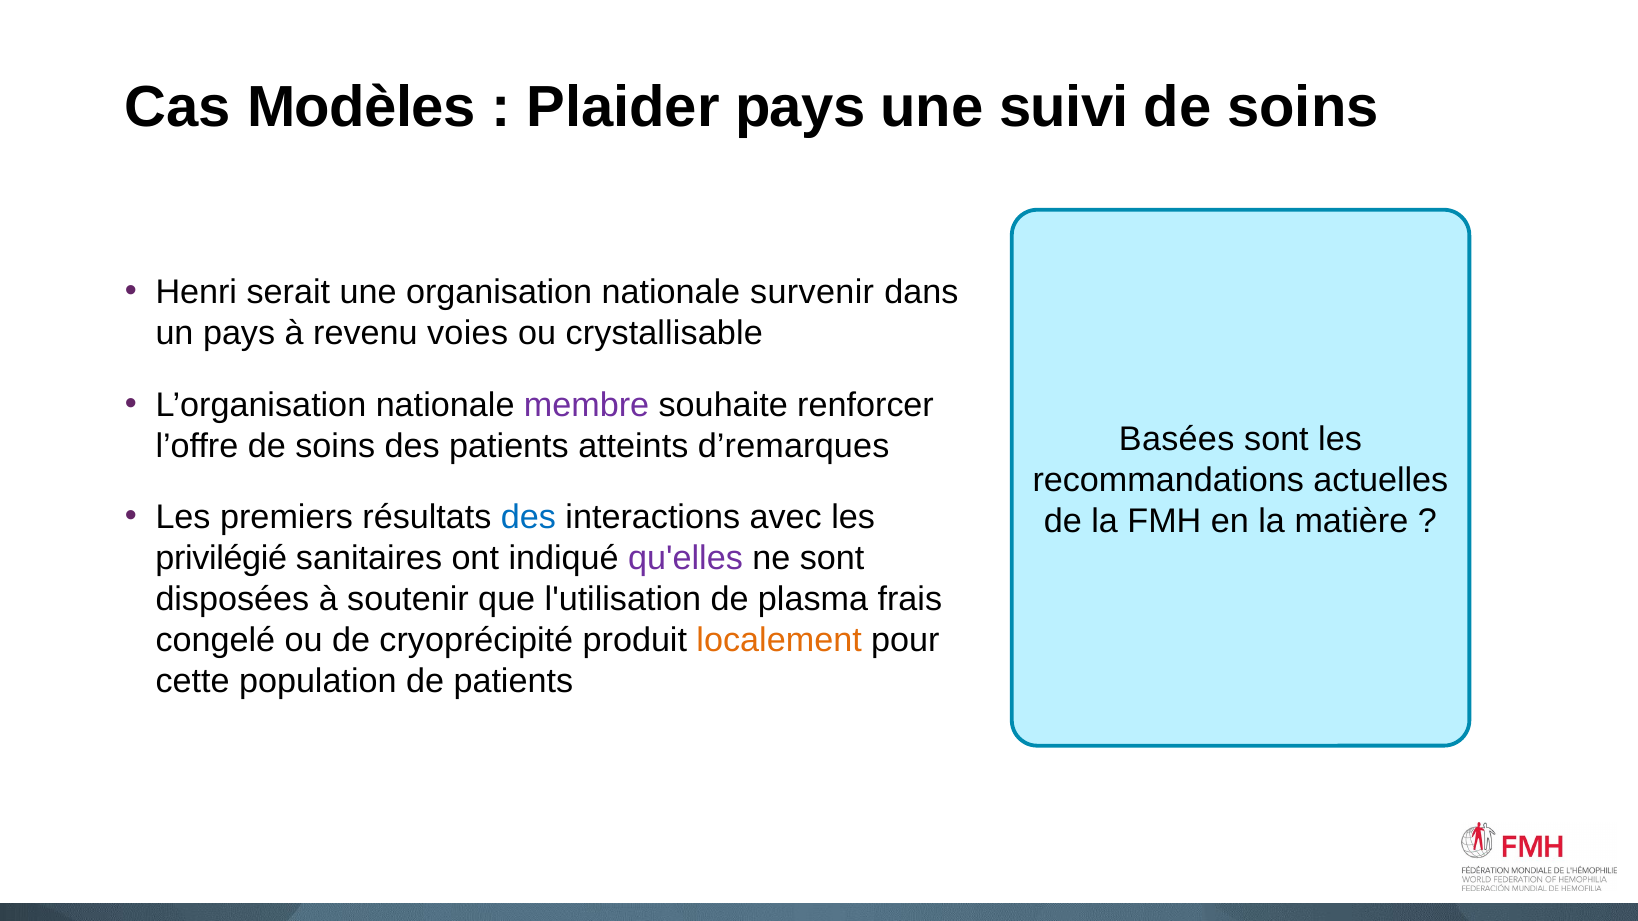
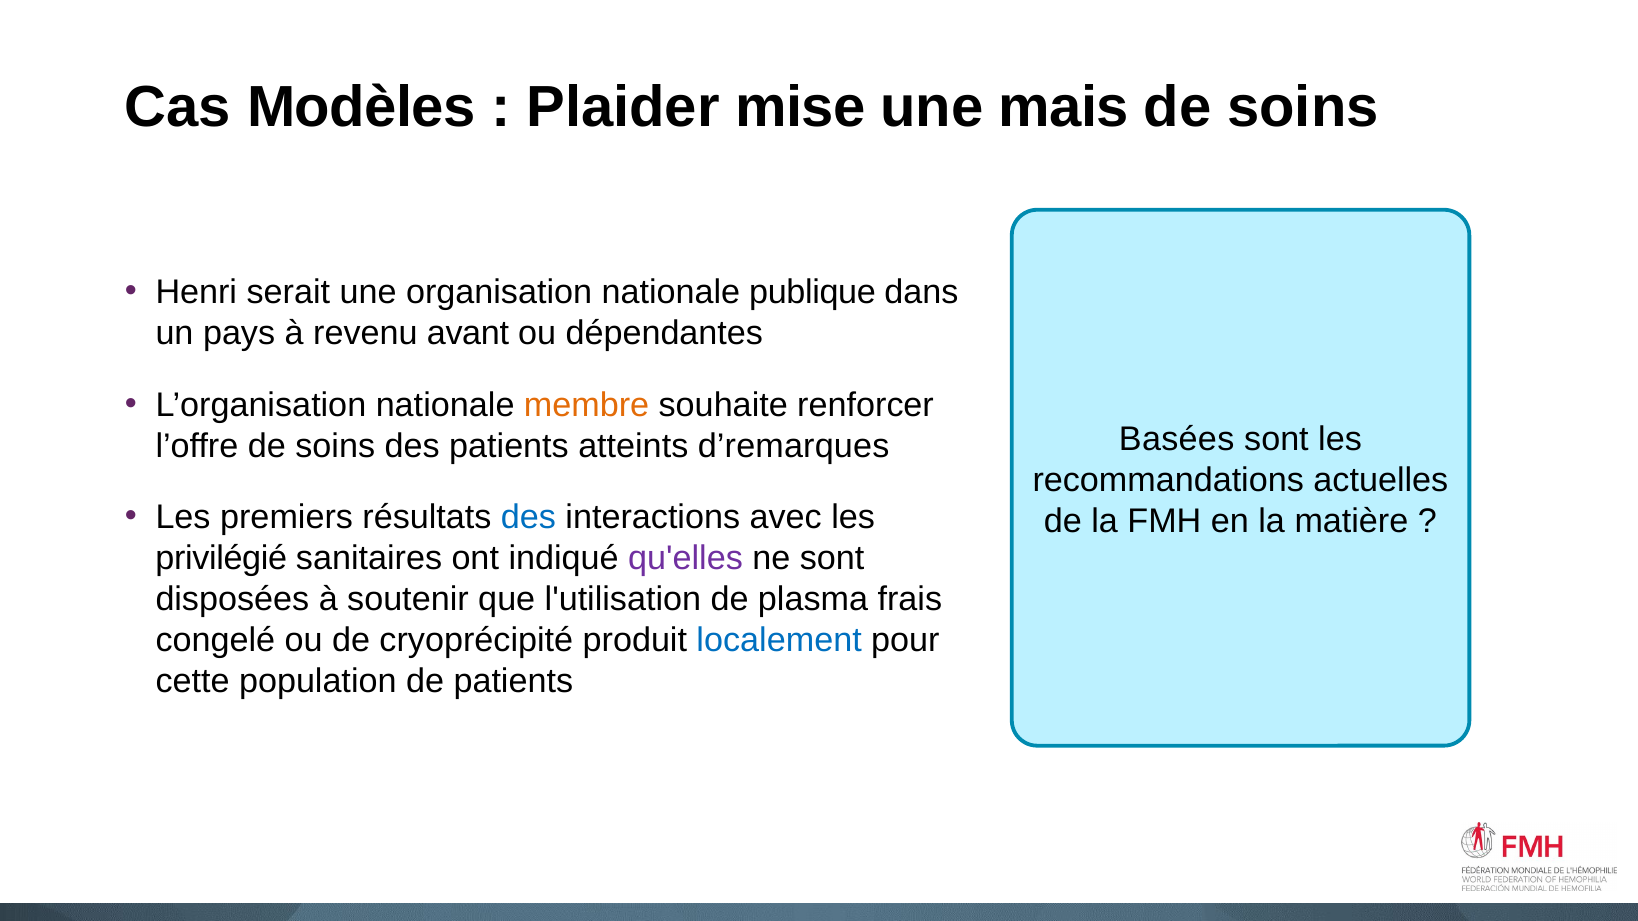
Plaider pays: pays -> mise (800, 108)
suivi: suivi -> mais (1064, 108)
survenir: survenir -> publique (812, 292)
voies: voies -> avant (468, 333)
crystallisable: crystallisable -> dépendantes (664, 333)
membre colour: purple -> orange (587, 405)
localement colour: orange -> blue (779, 641)
